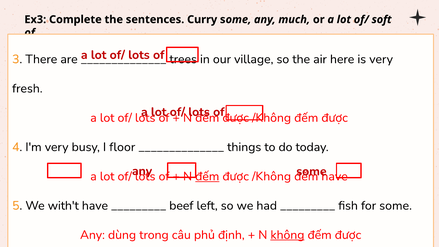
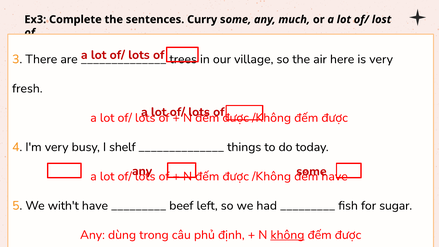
soft: soft -> lost (382, 20)
floor: floor -> shelf (122, 147)
đếm underline: present -> none (207, 176)
for some: some -> sugar (396, 206)
